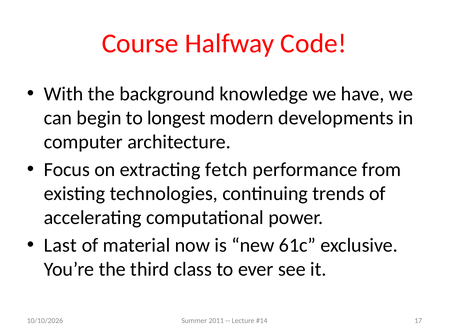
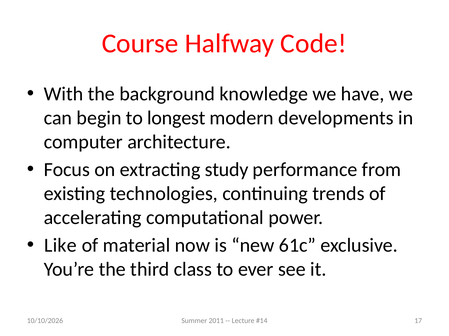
fetch: fetch -> study (227, 170)
Last: Last -> Like (60, 246)
